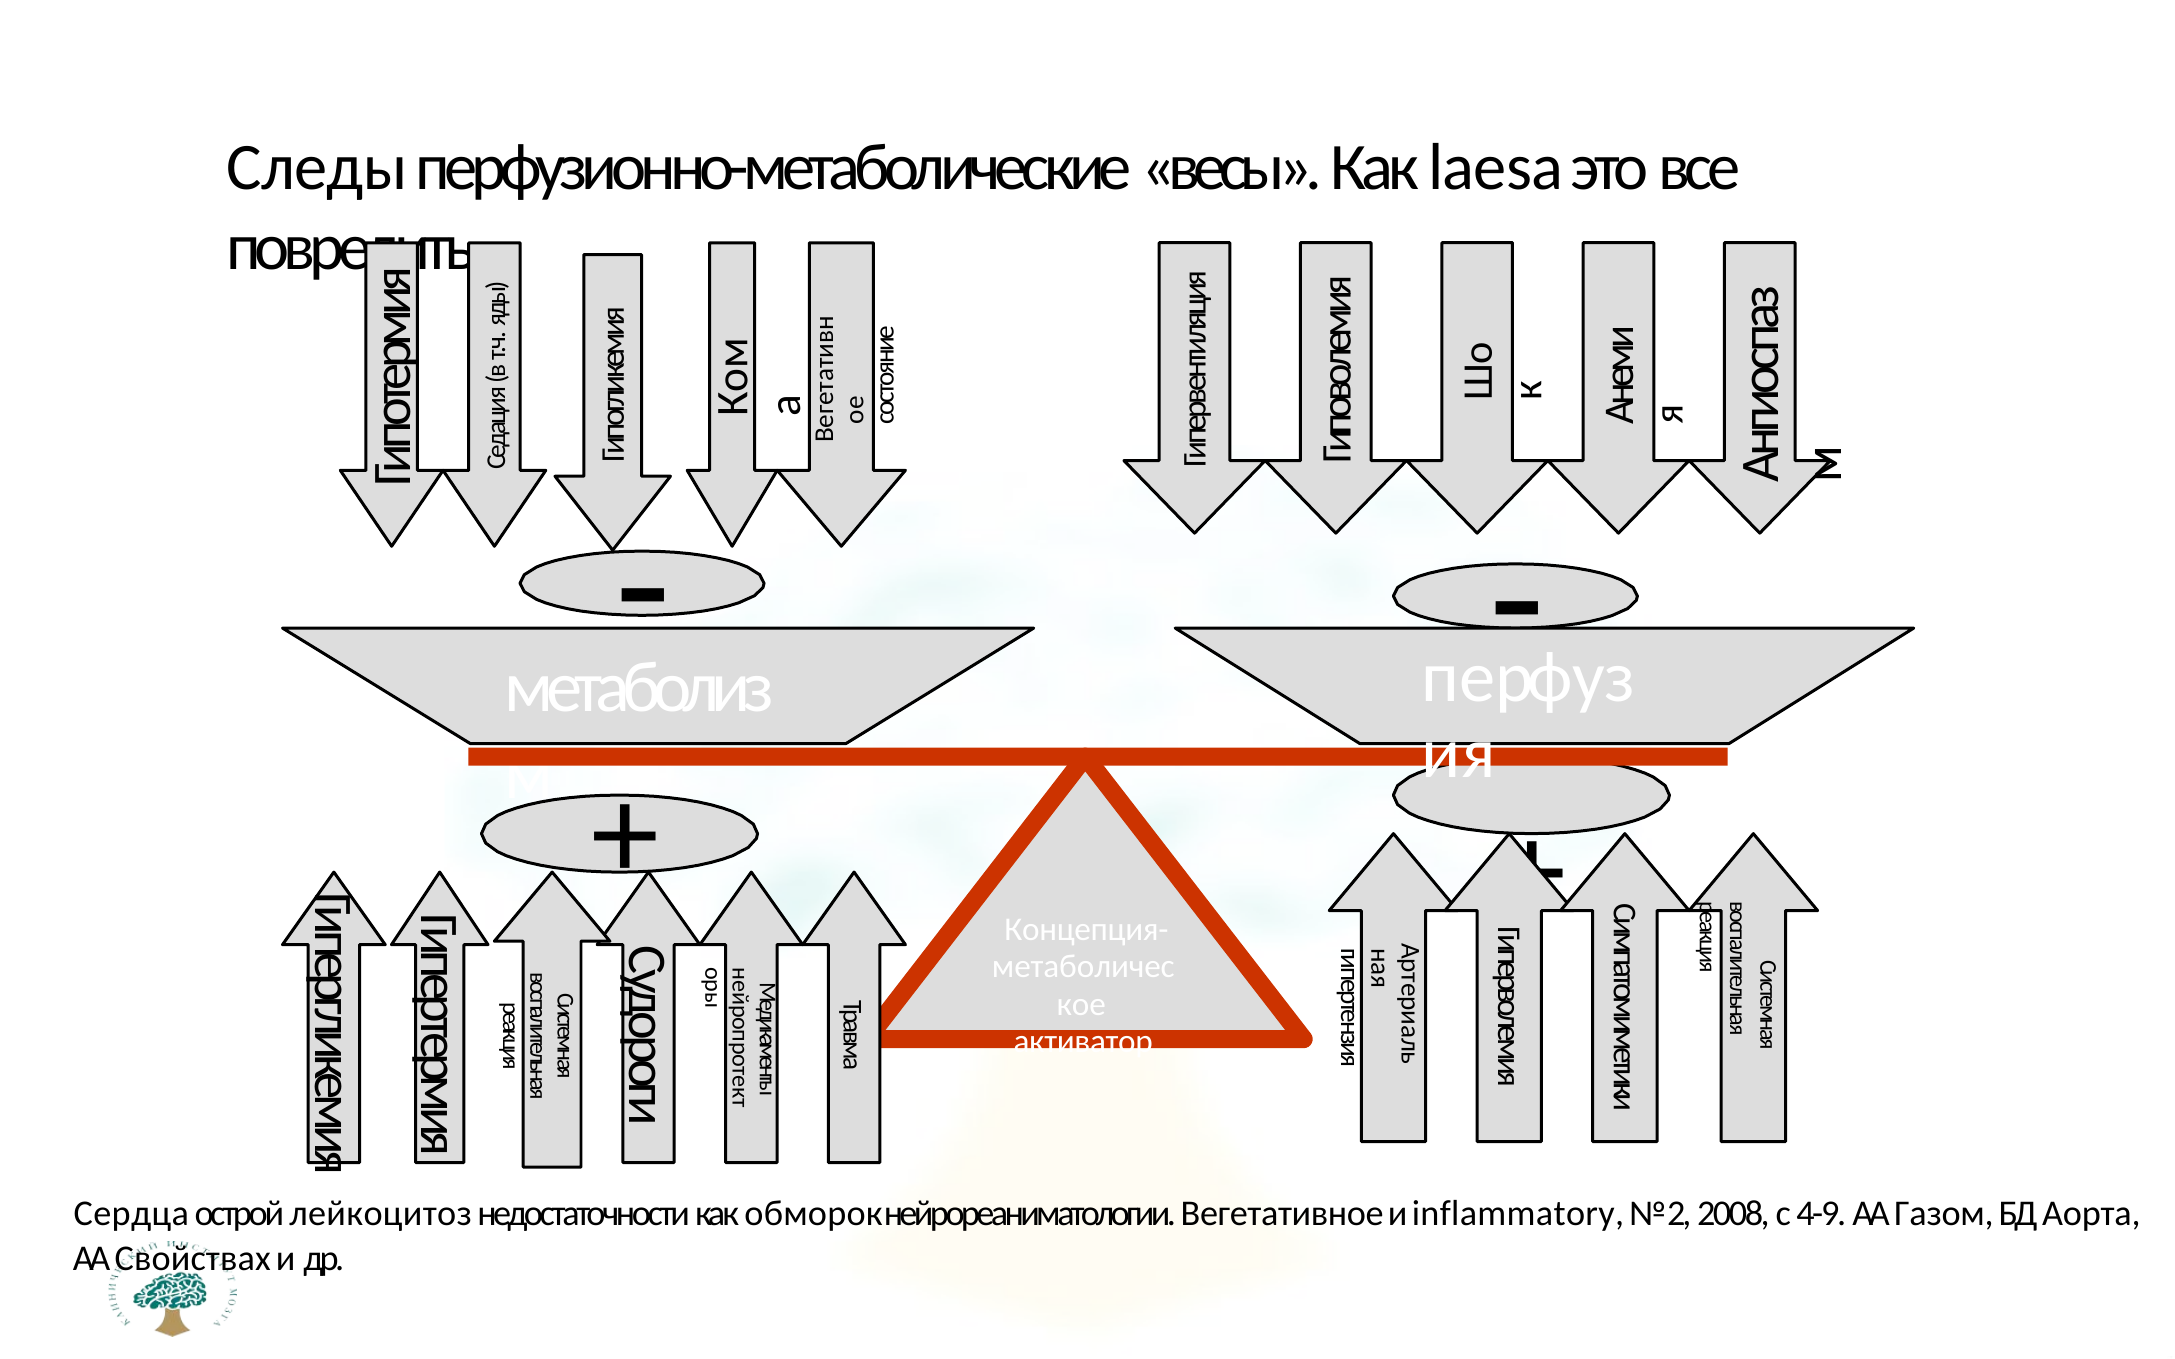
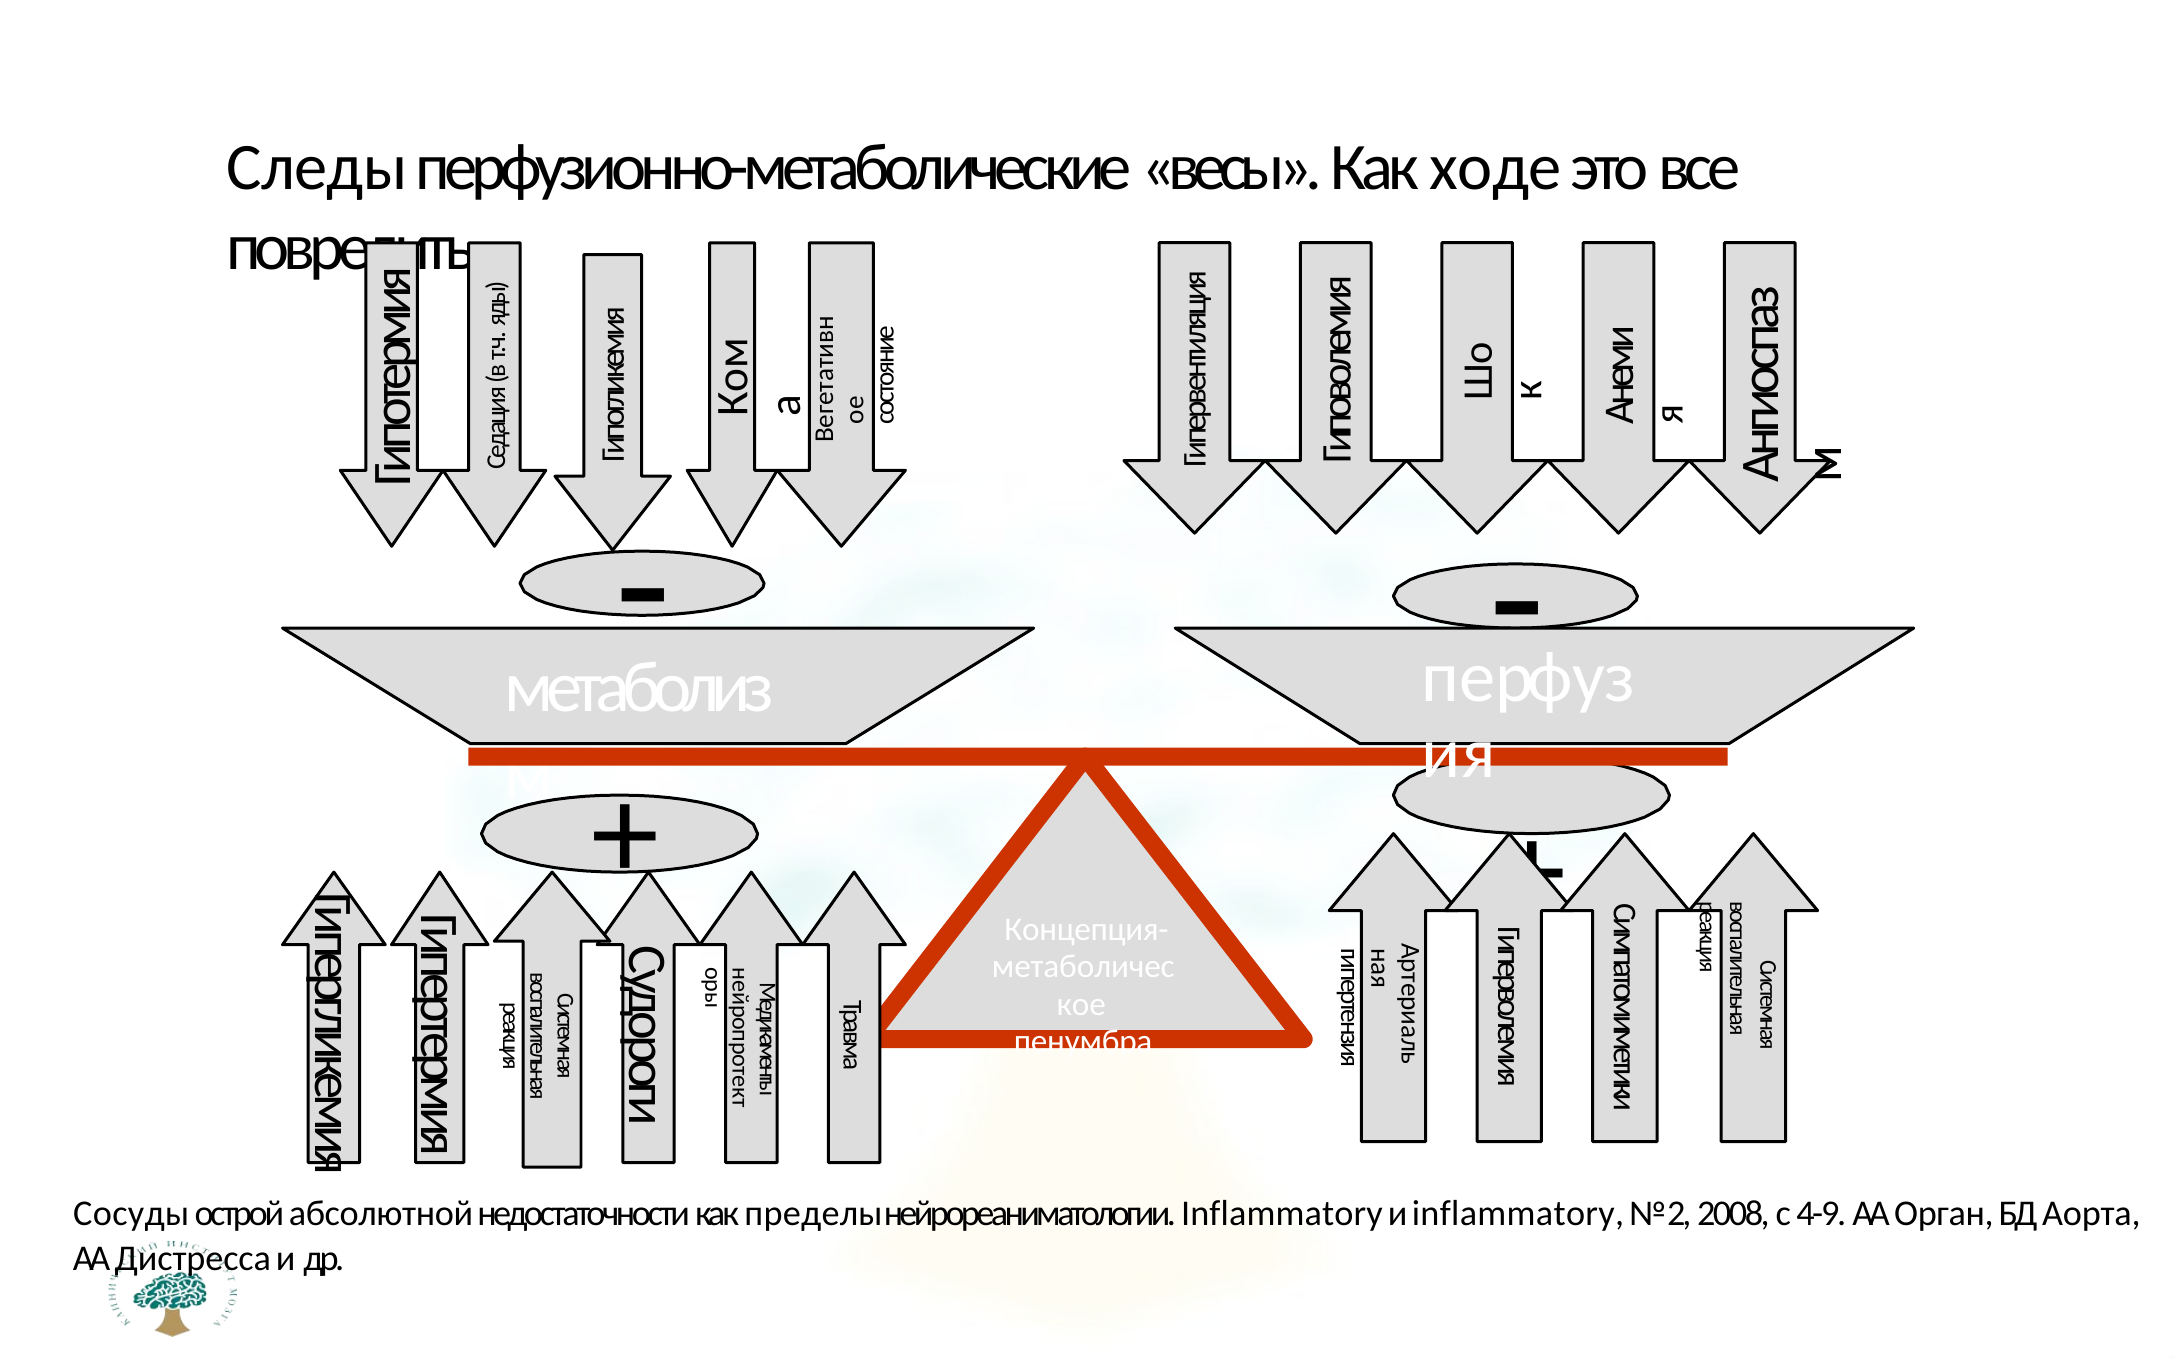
laesa: laesa -> ходе (1496, 168)
активатор: активатор -> пенумбра (1083, 1042)
Сердца: Сердца -> Сосуды (131, 1214)
лейкоцитоз: лейкоцитоз -> абсолютной (381, 1214)
обморок: обморок -> пределы (814, 1214)
нейрореаниматологии Вегетативное: Вегетативное -> Inflammatory (1282, 1214)
Газом: Газом -> Орган (1944, 1214)
Свойствах: Свойствах -> Дистресса (193, 1259)
